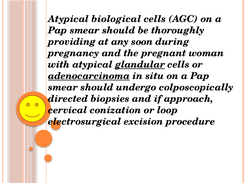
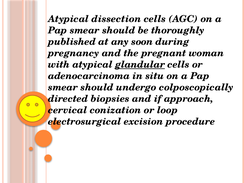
biological: biological -> dissection (116, 19)
providing: providing -> published (72, 42)
adenocarcinoma underline: present -> none (89, 76)
